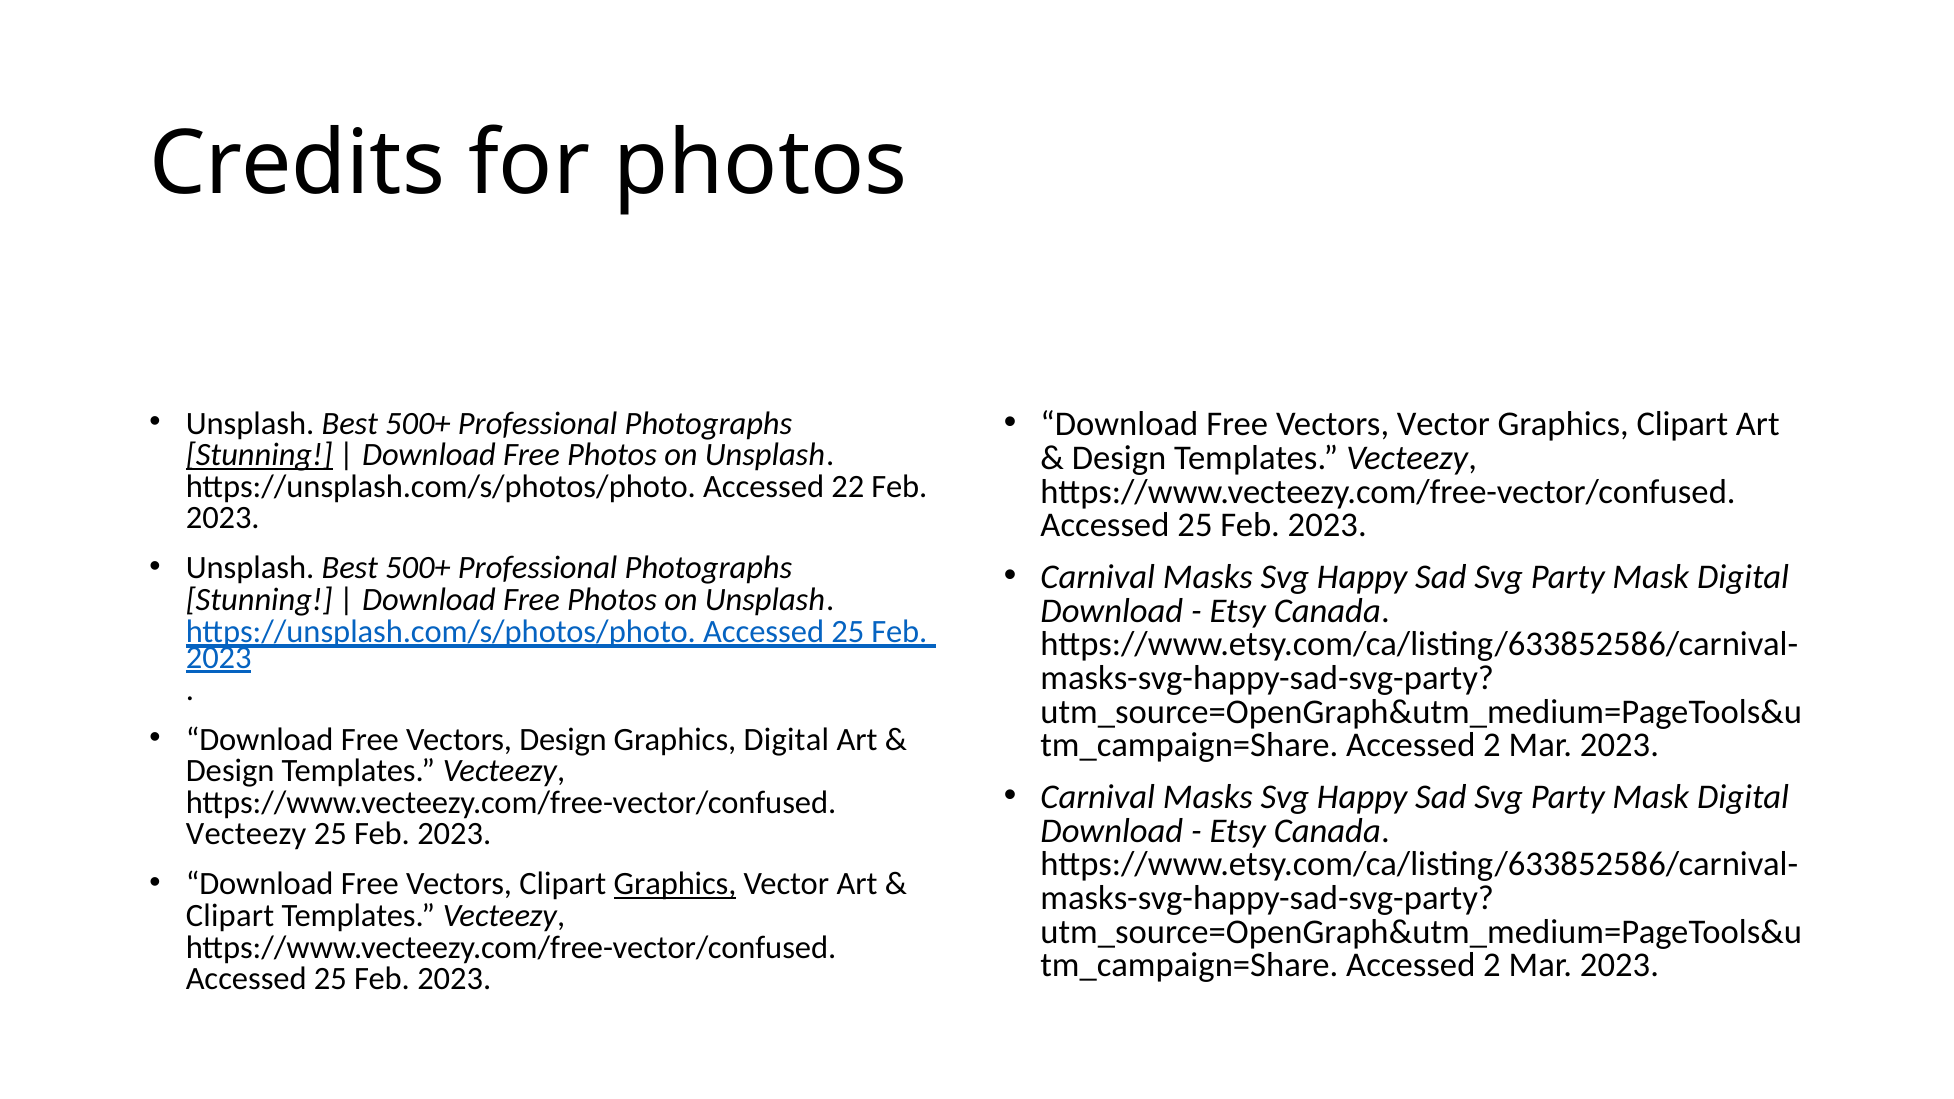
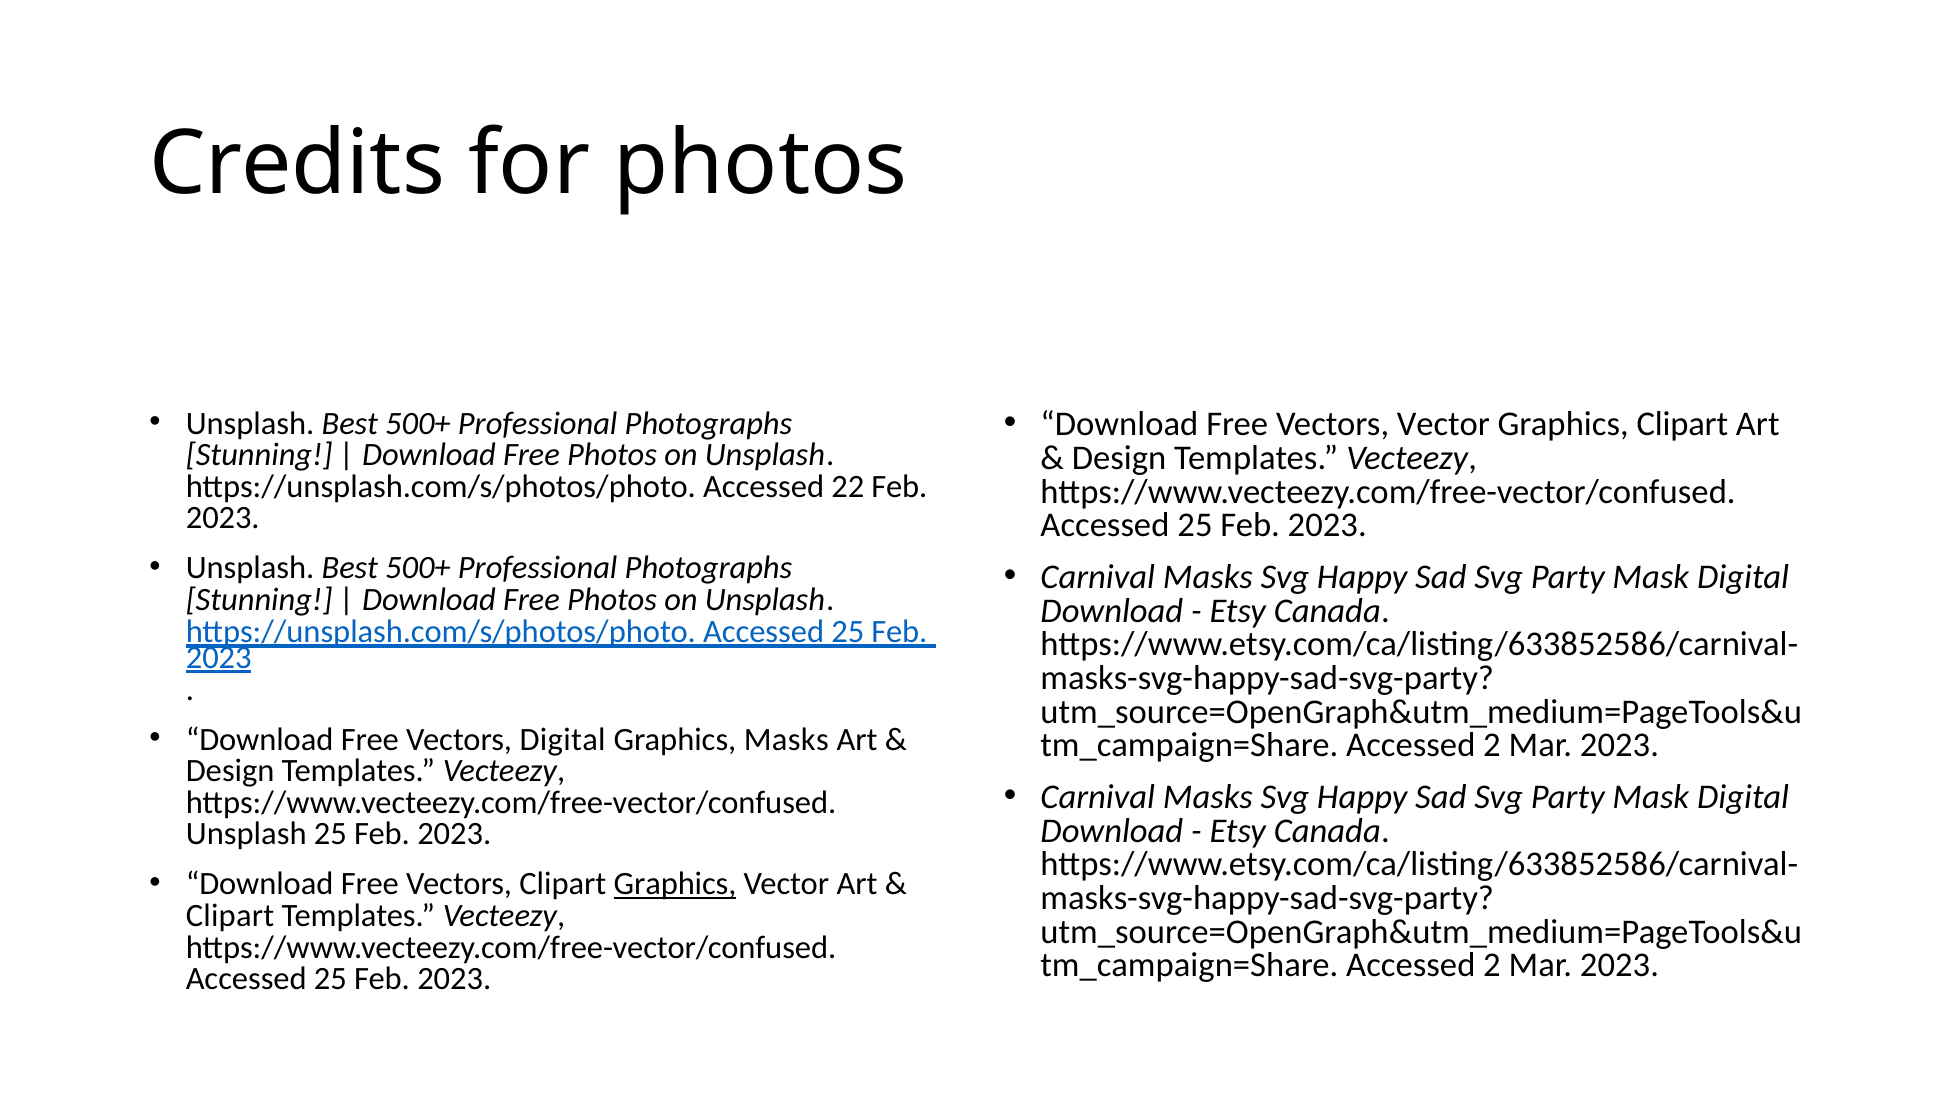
Stunning underline: present -> none (259, 455)
Vectors Design: Design -> Digital (563, 739)
Graphics Digital: Digital -> Masks (786, 739)
Vecteezy: Vecteezy -> Unsplash (246, 834)
